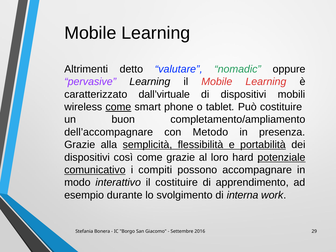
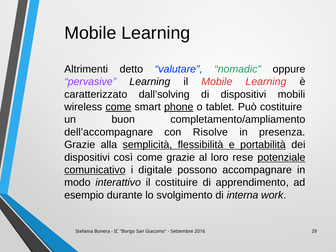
dall’virtuale: dall’virtuale -> dall’solving (164, 94)
phone underline: none -> present (179, 107)
Metodo: Metodo -> Risolve (210, 132)
hard: hard -> rese (243, 157)
compiti: compiti -> digitale (155, 170)
